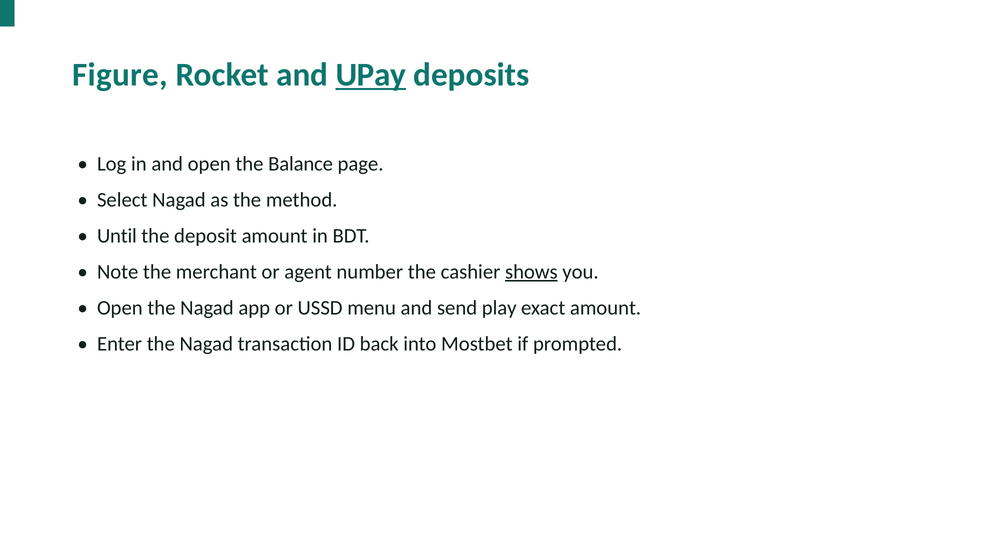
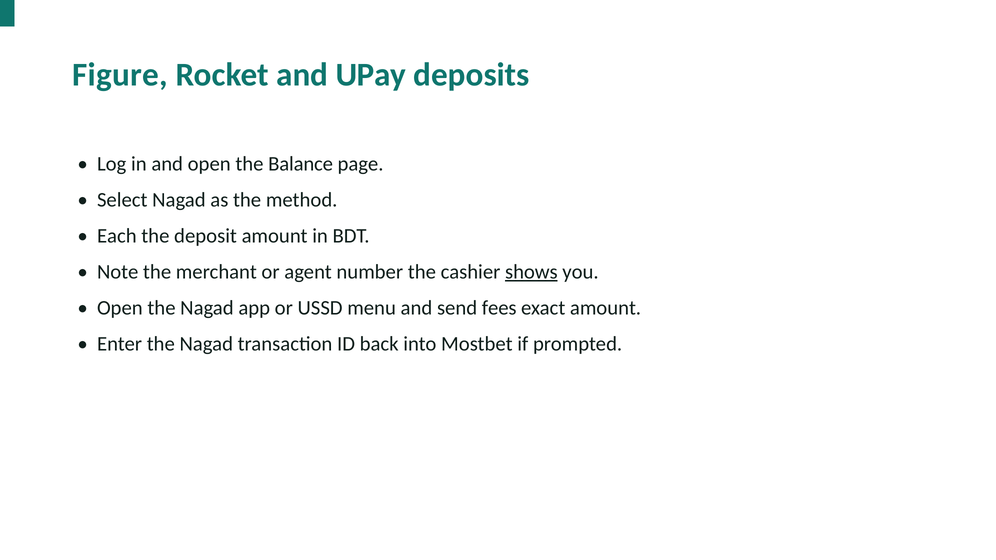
UPay underline: present -> none (371, 75)
Until: Until -> Each (117, 236)
play: play -> fees (499, 308)
